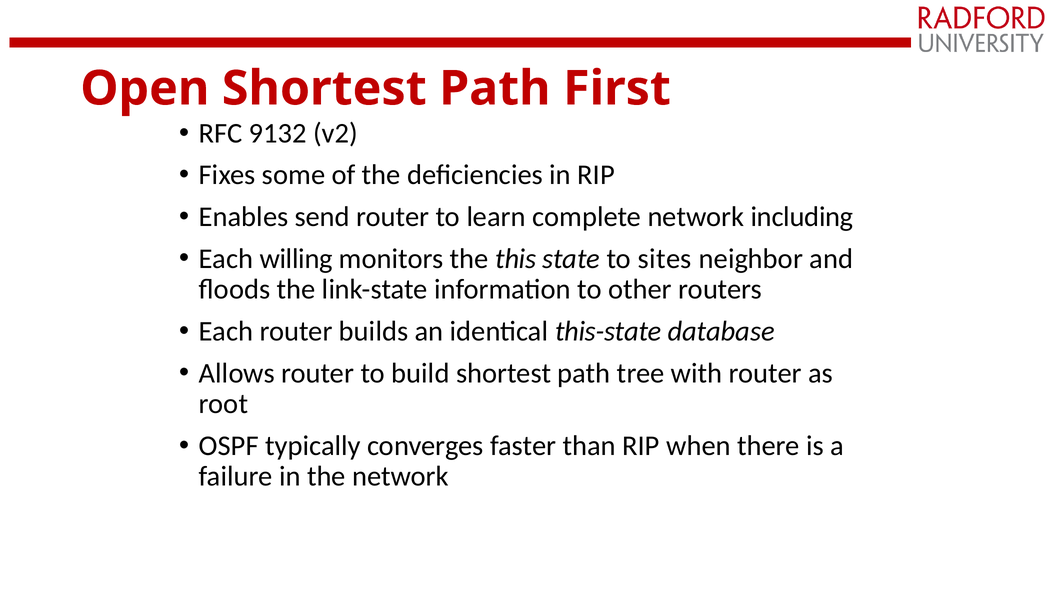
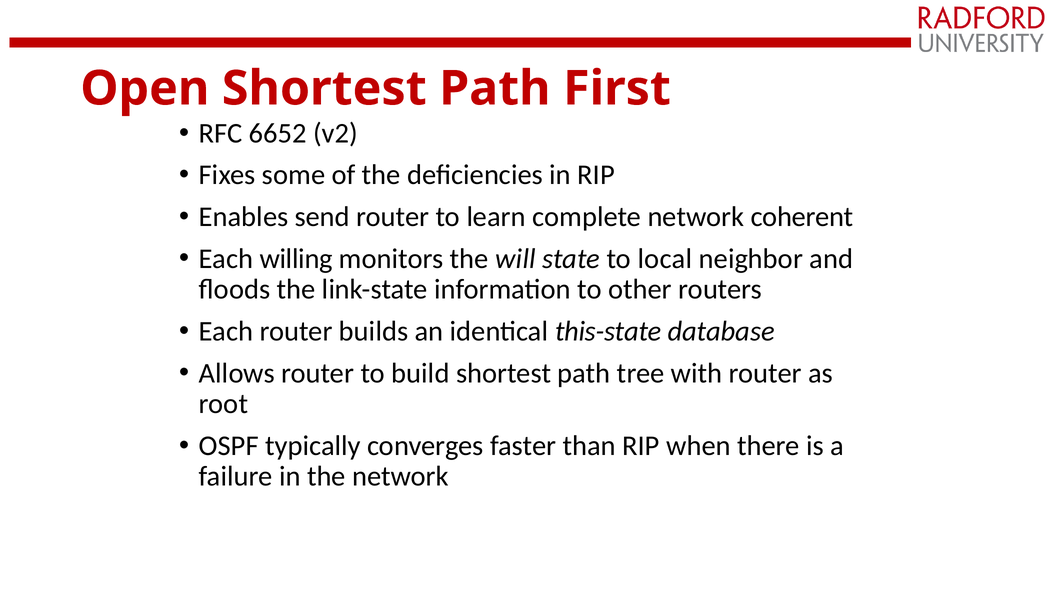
9132: 9132 -> 6652 (278, 133)
including: including -> coherent (802, 217)
this: this -> will (516, 259)
sites: sites -> local (665, 259)
